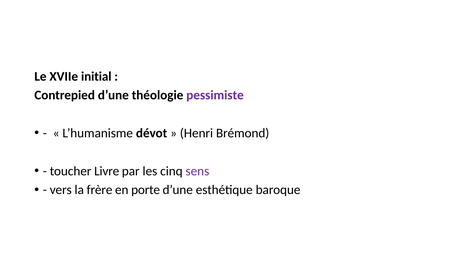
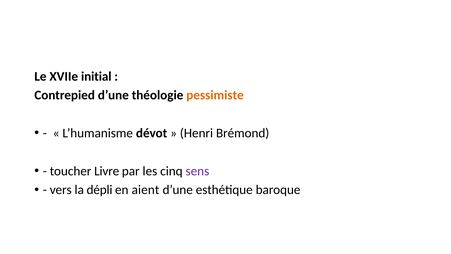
pessimiste colour: purple -> orange (215, 95)
frère: frère -> dépli (100, 190)
porte: porte -> aient (145, 190)
